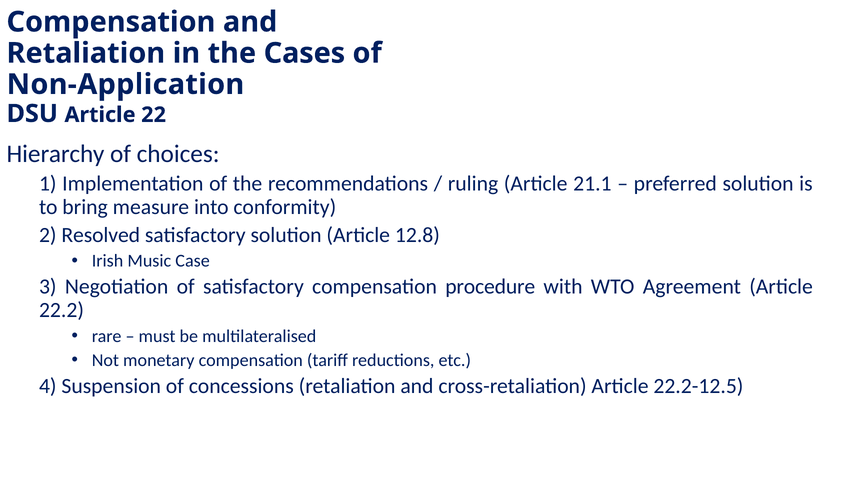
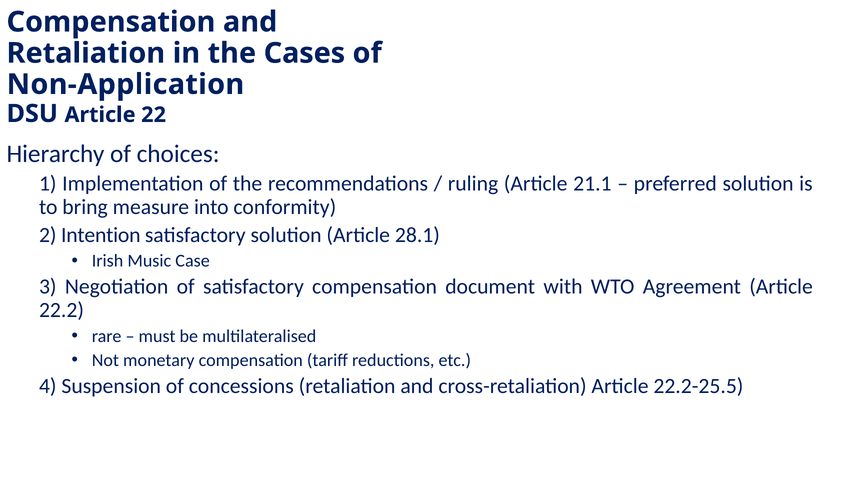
Resolved: Resolved -> Intention (101, 235)
12.8: 12.8 -> 28.1 (417, 235)
procedure: procedure -> document (490, 287)
22.2-12.5: 22.2-12.5 -> 22.2-25.5 (698, 387)
